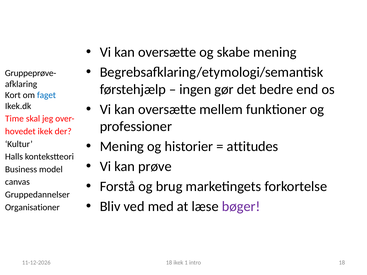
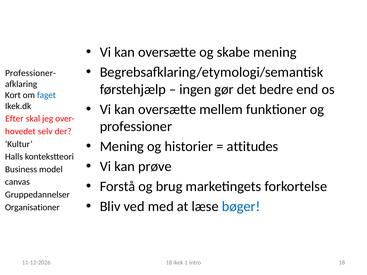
Gruppeprøve-: Gruppeprøve- -> Professioner- (30, 73)
Time: Time -> Efter (14, 119)
ikek: ikek -> selv (45, 131)
bøger colour: purple -> blue (241, 207)
